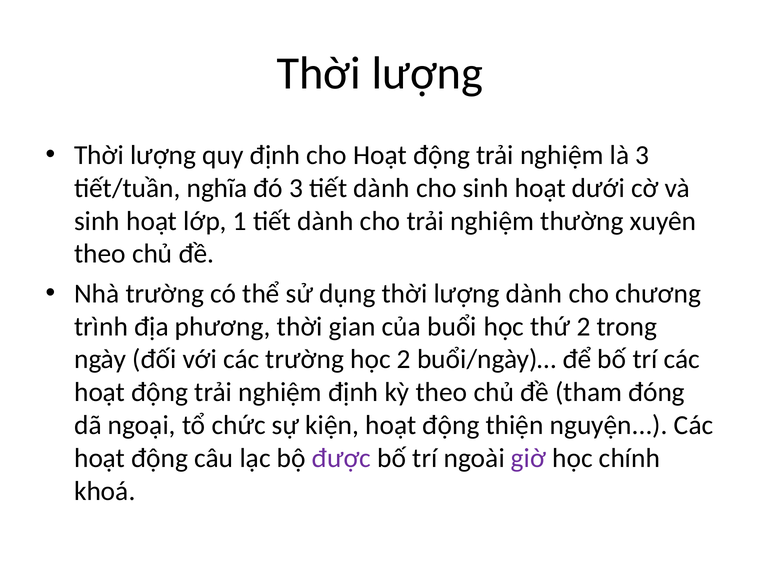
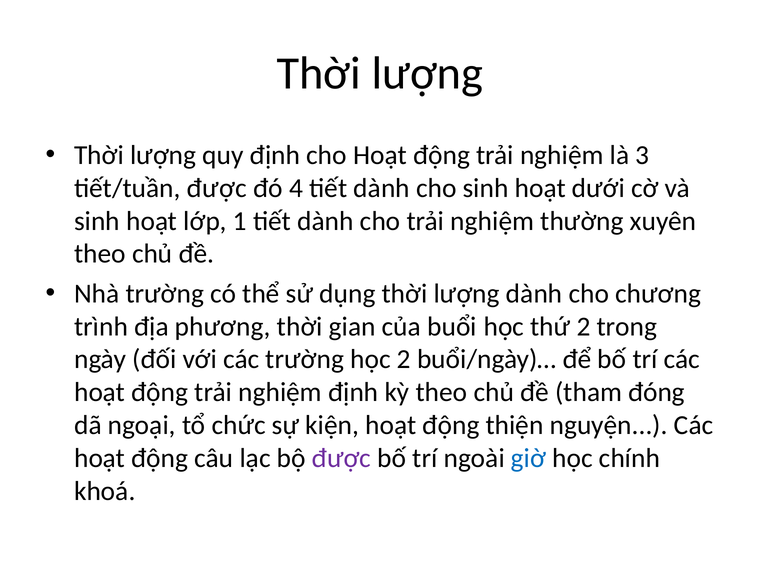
tiết/tuần nghĩa: nghĩa -> được (217, 188)
đó 3: 3 -> 4 (296, 188)
giờ colour: purple -> blue (528, 458)
